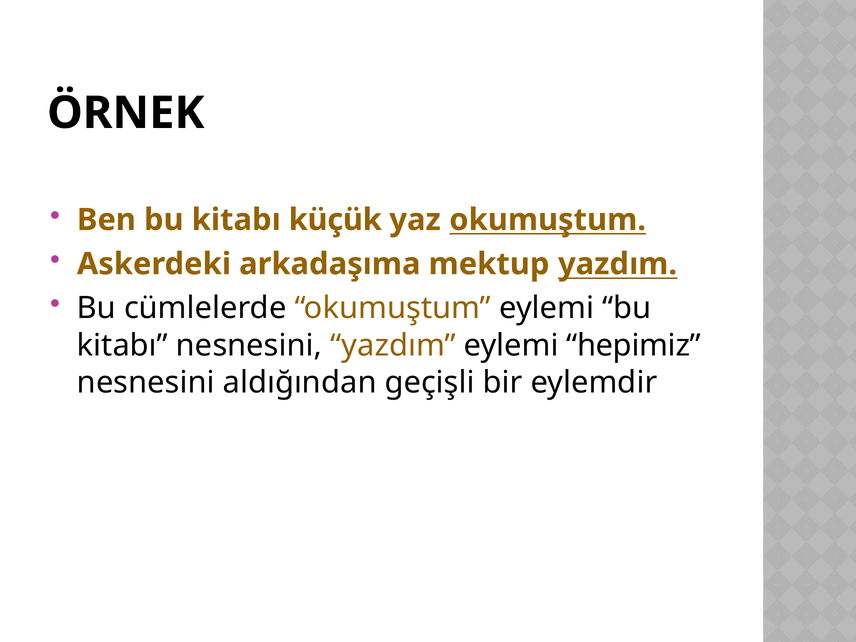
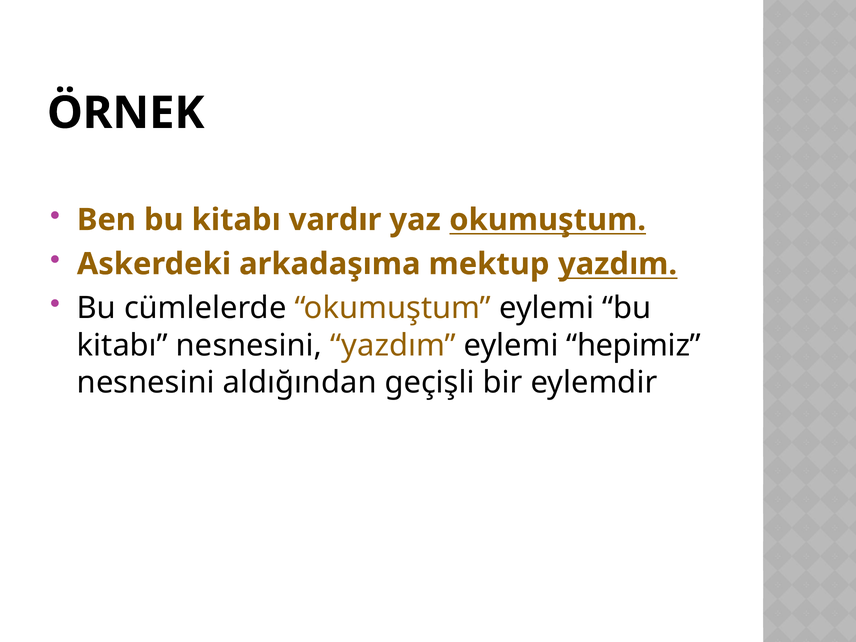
küçük: küçük -> vardır (335, 220)
